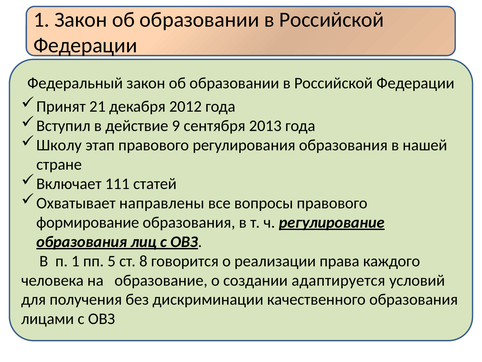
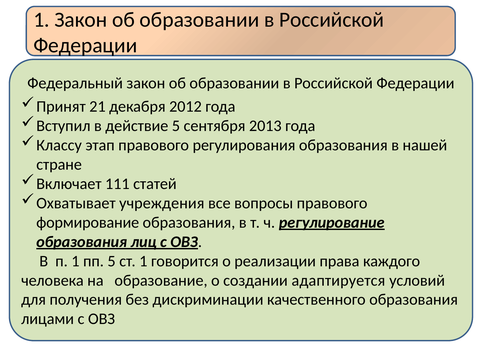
действие 9: 9 -> 5 (176, 126)
Школу: Школу -> Классу (59, 145)
направлены: направлены -> учреждения (162, 203)
ст 8: 8 -> 1 (143, 261)
